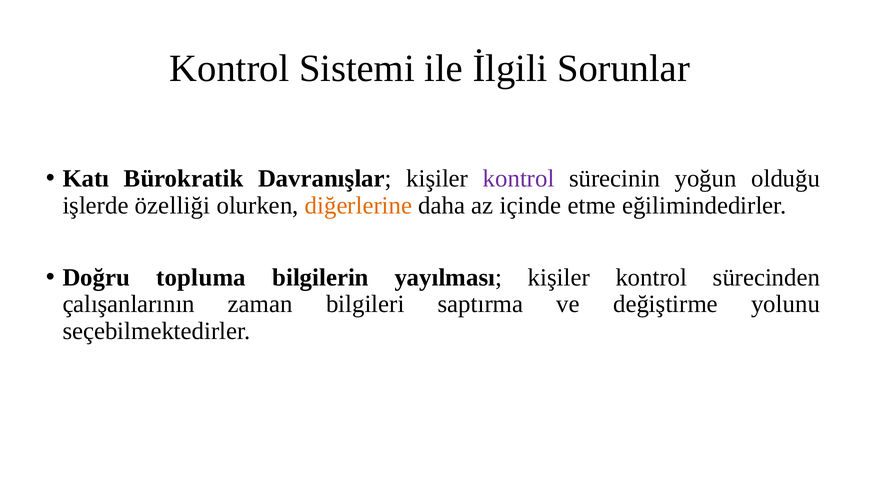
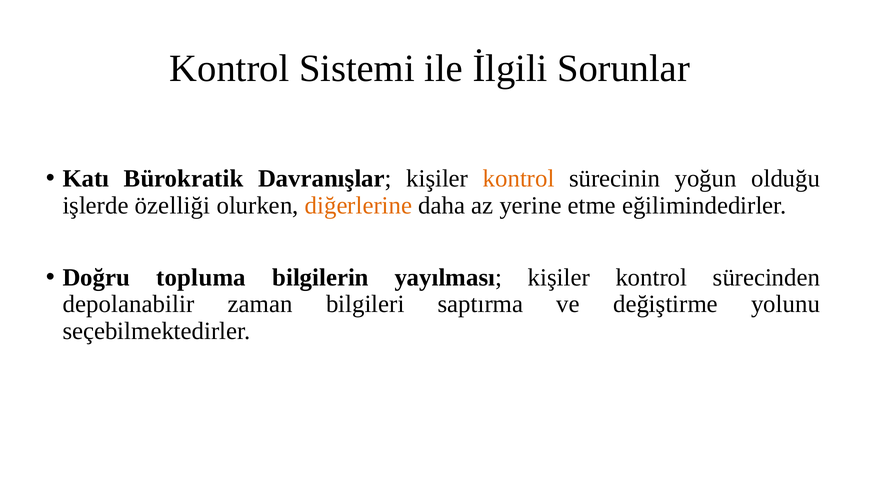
kontrol colour: purple -> orange (519, 179)
içinde: içinde -> yerine (531, 206)
çalışanlarının: çalışanlarının -> depolanabilir (129, 304)
